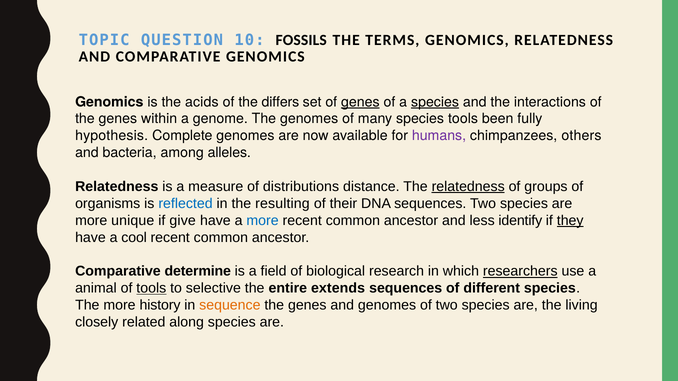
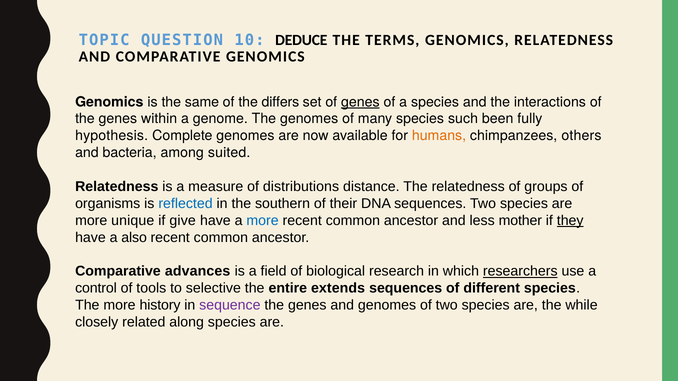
FOSSILS: FOSSILS -> DEDUCE (301, 40)
acids: acids -> same (202, 102)
species underline: present -> none (435, 102)
species tools: tools -> such (463, 119)
humans colour: purple -> orange (439, 136)
alleles: alleles -> suited (229, 153)
relatedness underline: present -> none (468, 187)
resulting: resulting -> southern (283, 204)
identify: identify -> mother (520, 221)
cool: cool -> also (134, 238)
determine: determine -> advances (198, 272)
animal: animal -> control (96, 289)
tools underline: present -> none (151, 289)
sequence colour: orange -> purple (230, 305)
living: living -> while (582, 305)
